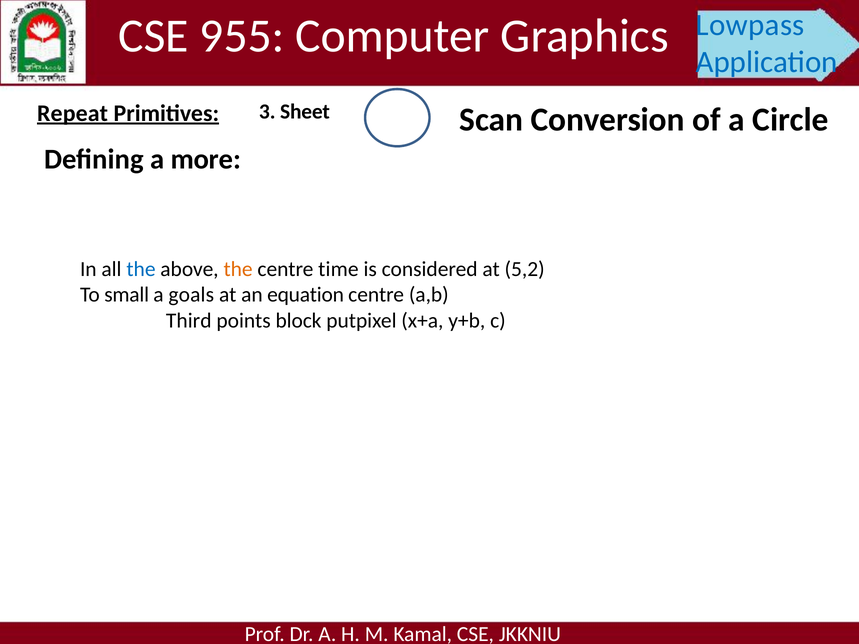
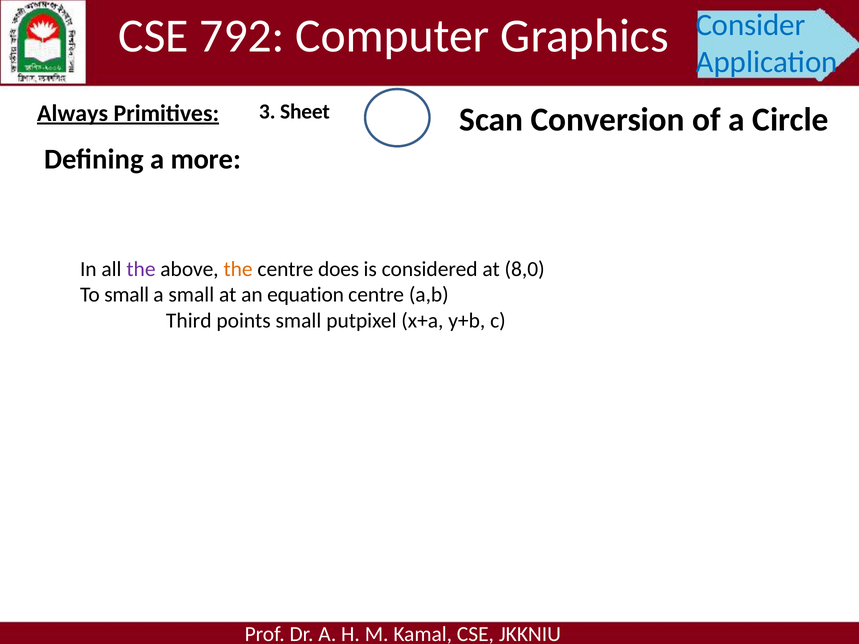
955: 955 -> 792 (242, 36)
Lowpass: Lowpass -> Consider (750, 25)
Repeat: Repeat -> Always (73, 113)
the colour: blue -> purple (141, 269)
time: time -> does (339, 269)
5,2: 5,2 -> 8,0 (525, 269)
a goals: goals -> small (191, 295)
points block: block -> small (298, 321)
